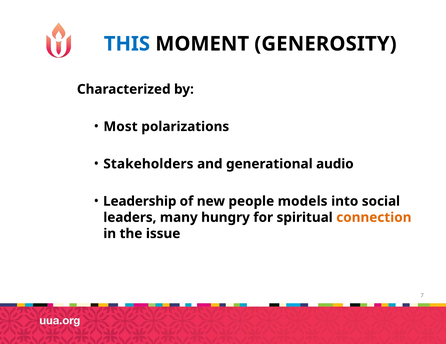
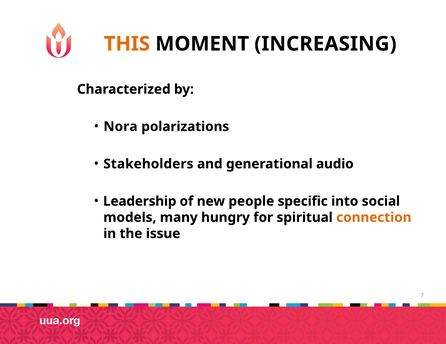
THIS colour: blue -> orange (127, 44)
GENEROSITY: GENEROSITY -> INCREASING (325, 44)
Most: Most -> Nora (121, 127)
models: models -> specific (303, 202)
leaders: leaders -> models (130, 218)
